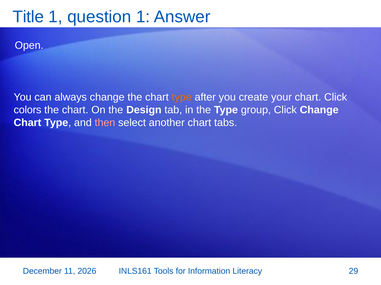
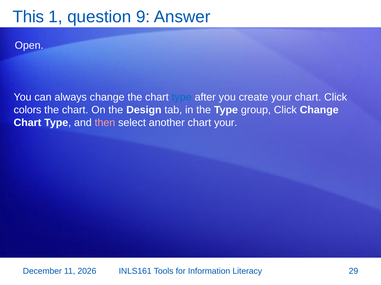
Title: Title -> This (28, 17)
question 1: 1 -> 9 (143, 17)
type colour: orange -> blue (182, 97)
chart tabs: tabs -> your (226, 123)
